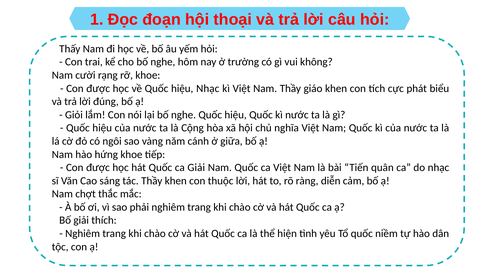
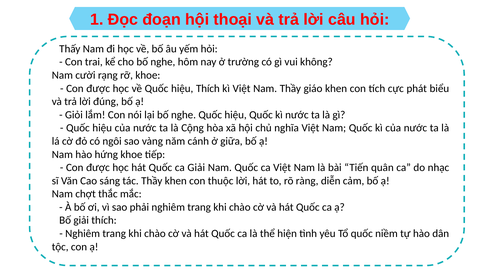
hiệu Nhạc: Nhạc -> Thích (208, 88)
